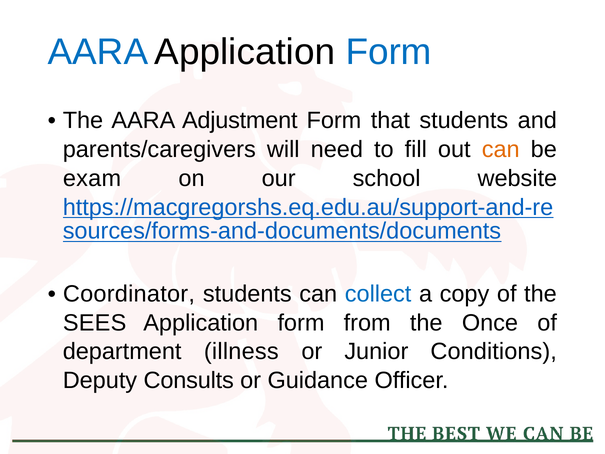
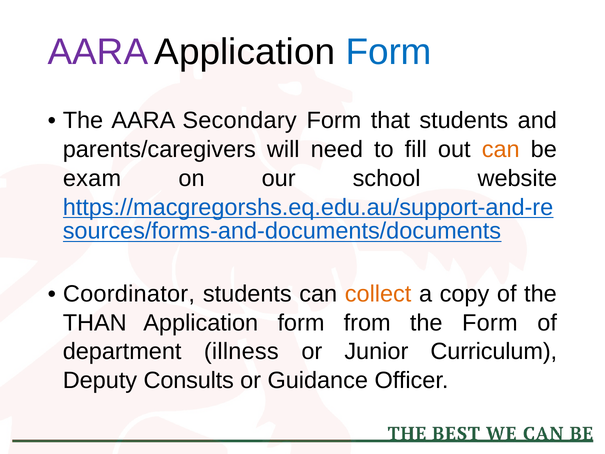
AARA colour: blue -> purple (98, 52)
Adjustment: Adjustment -> Secondary (240, 121)
collect colour: blue -> orange (378, 294)
SEES: SEES -> THAN (95, 323)
the Once: Once -> Form (490, 323)
Conditions: Conditions -> Curriculum (494, 351)
